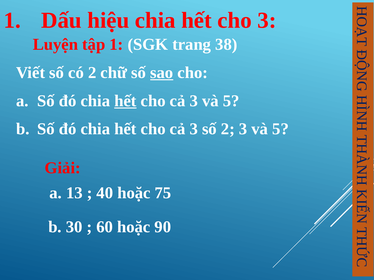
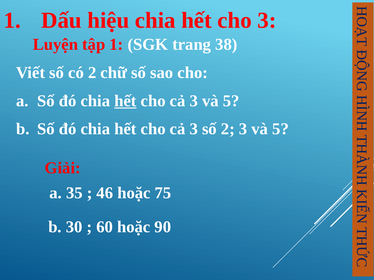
sao underline: present -> none (162, 73)
13: 13 -> 35 (74, 193)
40: 40 -> 46 (105, 193)
